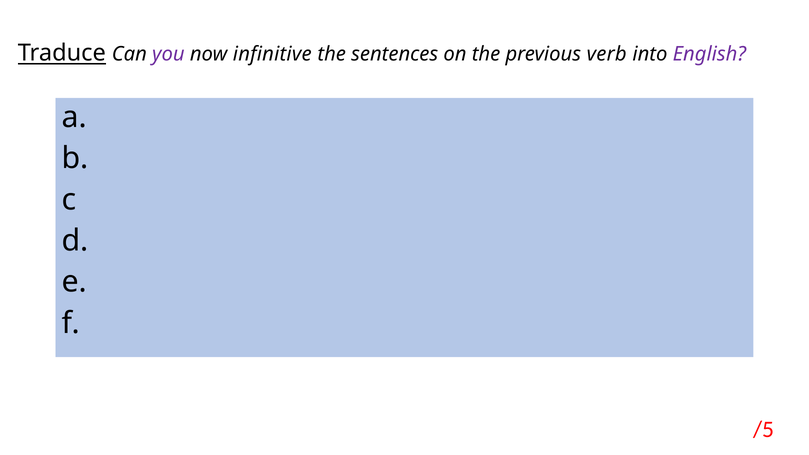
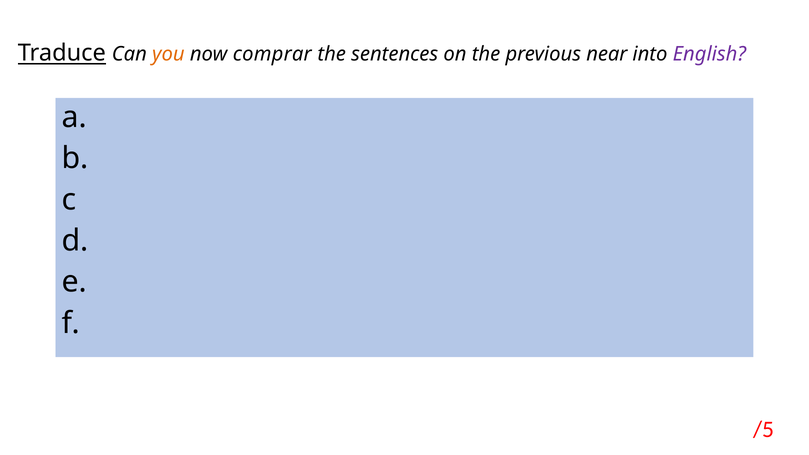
you colour: purple -> orange (168, 54)
infinitive: infinitive -> comprar (272, 54)
verb: verb -> near (607, 54)
